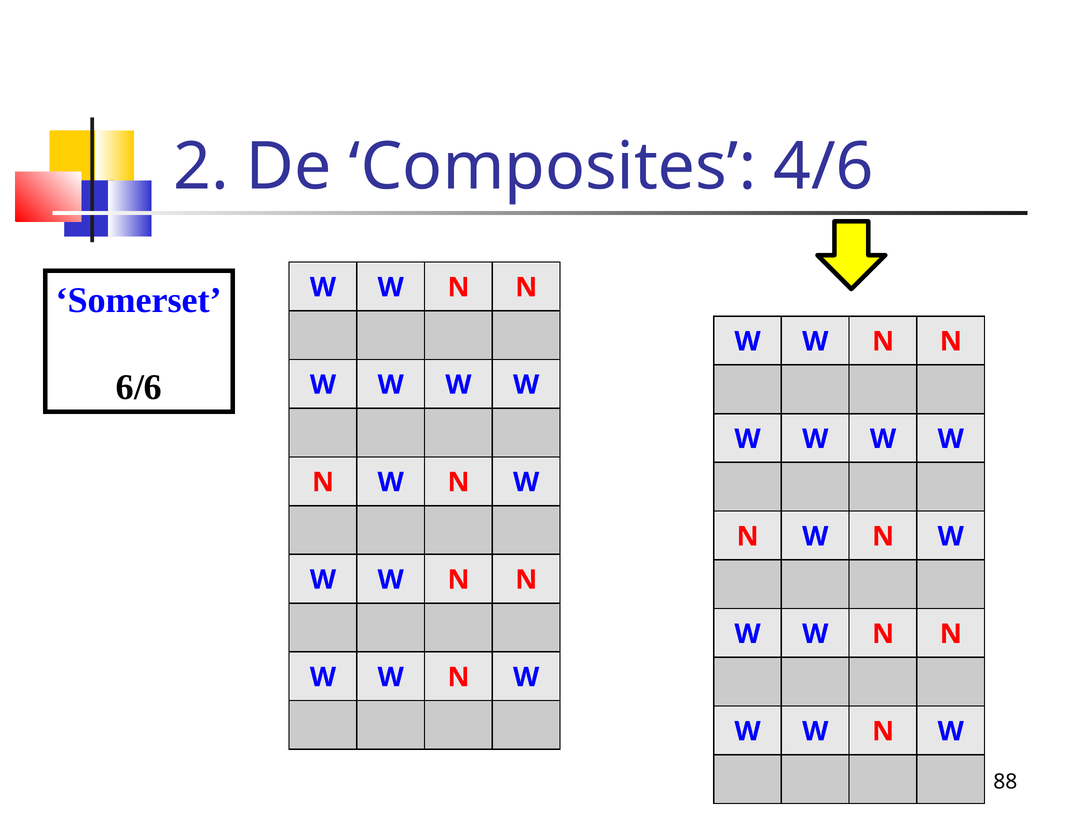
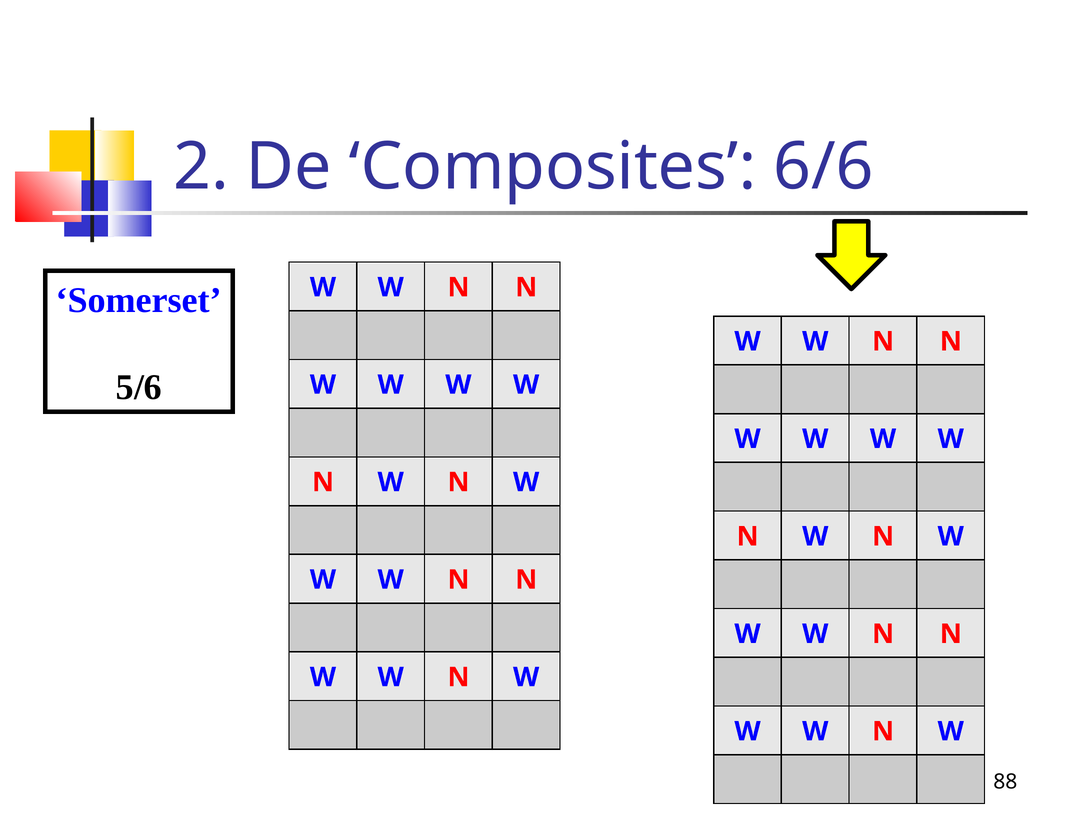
4/6: 4/6 -> 6/6 (824, 167)
6/6: 6/6 -> 5/6 (139, 387)
